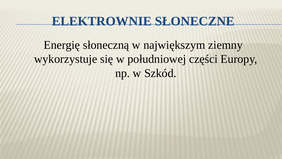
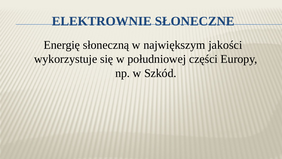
ziemny: ziemny -> jakości (225, 45)
